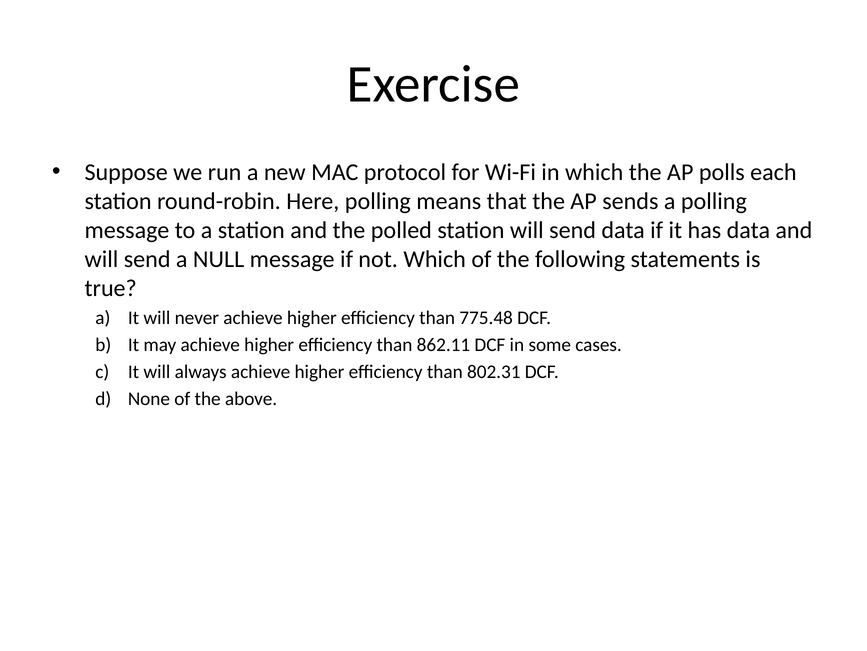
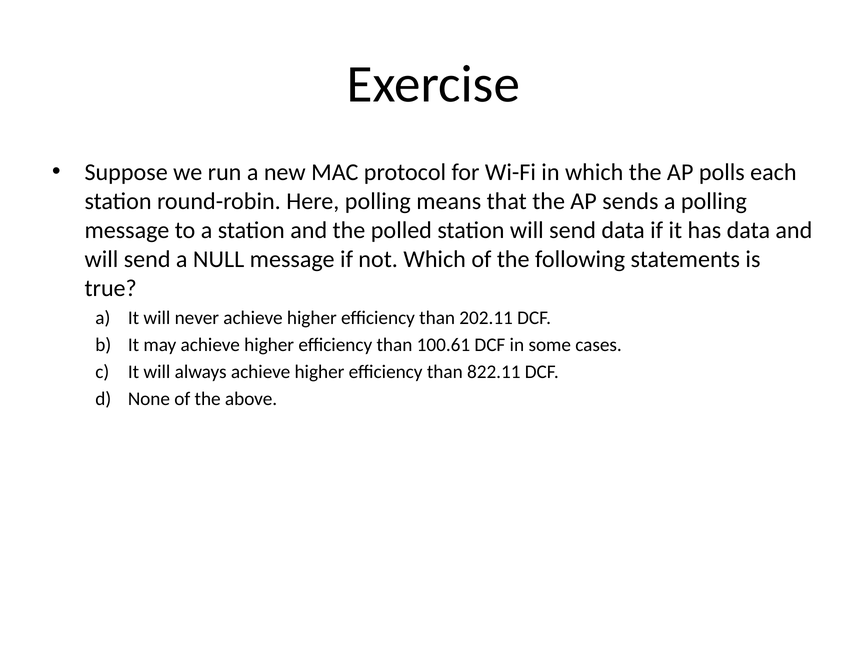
775.48: 775.48 -> 202.11 (486, 317)
862.11: 862.11 -> 100.61 (443, 344)
802.31: 802.31 -> 822.11 (494, 371)
